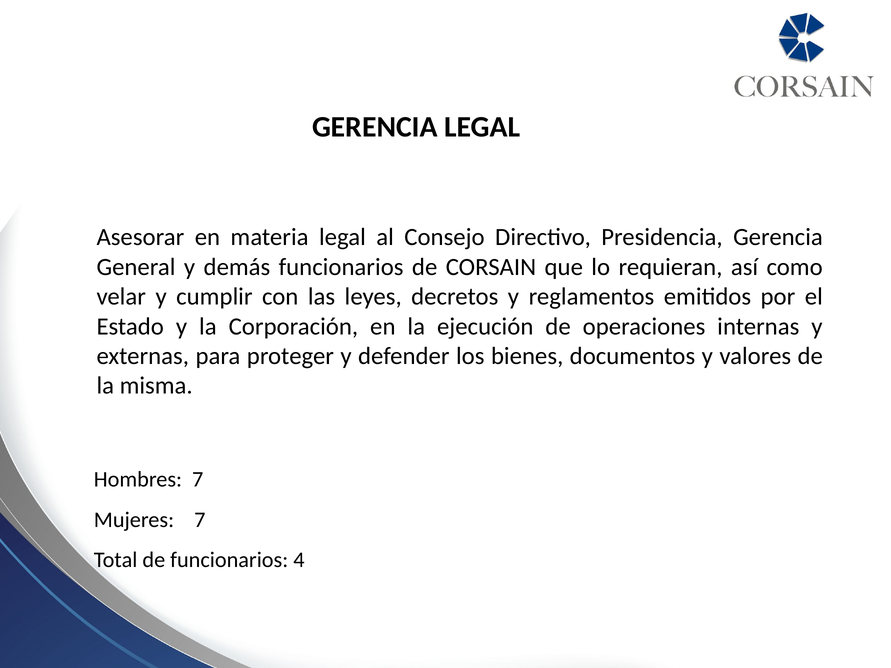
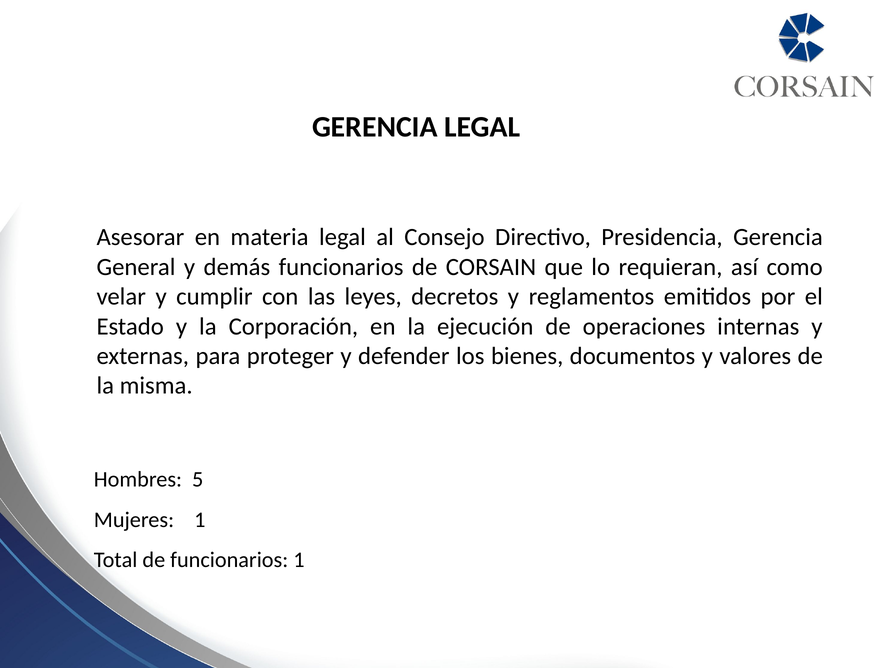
Hombres 7: 7 -> 5 (198, 480)
Mujeres 7: 7 -> 1 (200, 520)
funcionarios 4: 4 -> 1 (299, 560)
